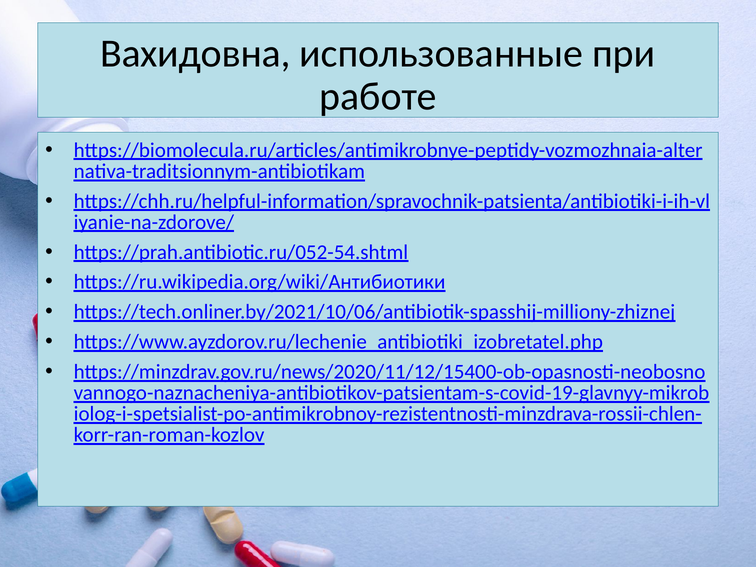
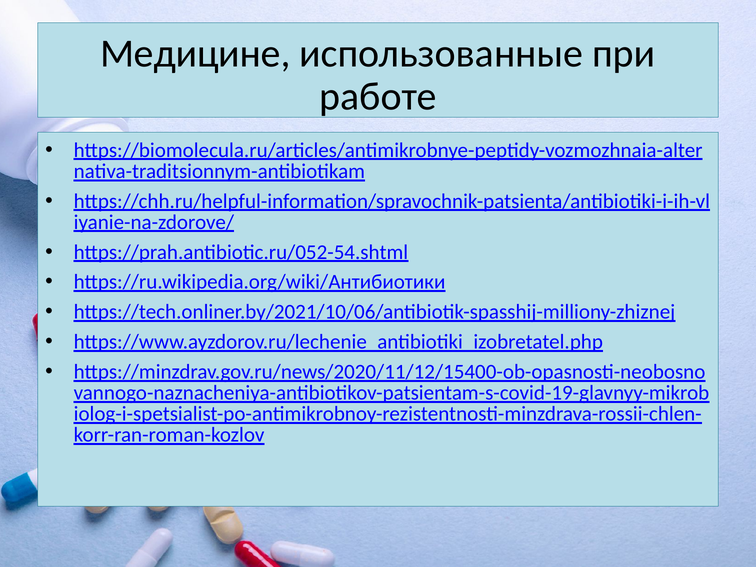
Вахидовна: Вахидовна -> Медицине (195, 54)
